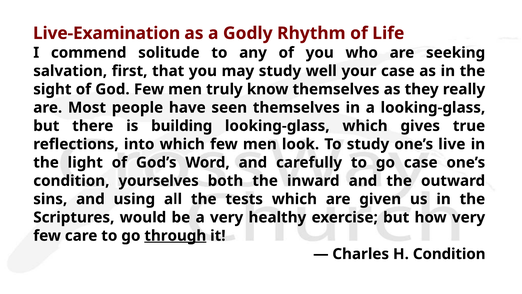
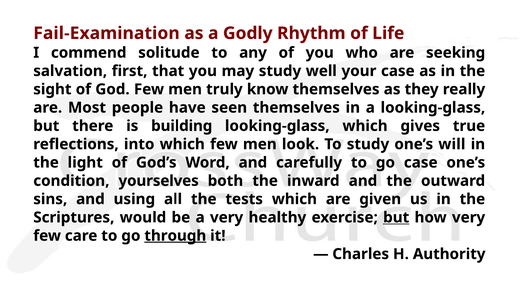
Live-Examination: Live-Examination -> Fail-Examination (106, 33)
live: live -> will (452, 144)
but underline: none -> present (396, 217)
H Condition: Condition -> Authority (449, 254)
